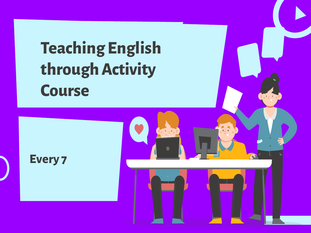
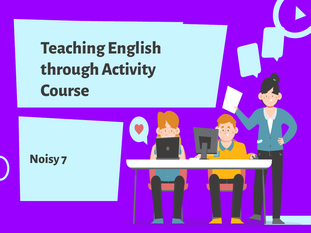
Every: Every -> Noisy (44, 159)
